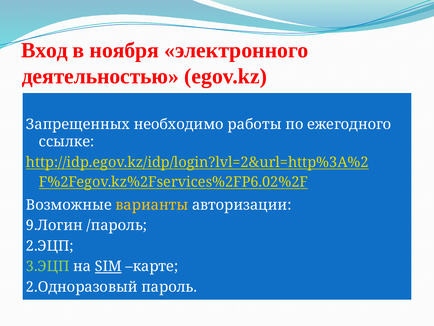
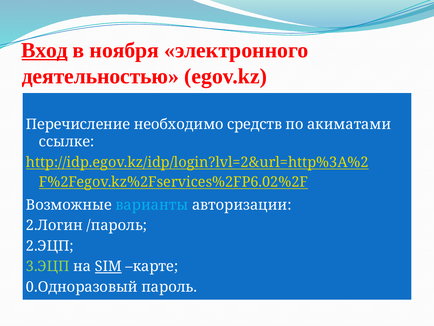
Вход underline: none -> present (45, 50)
Запрещенных: Запрещенных -> Перечисление (78, 124)
работы: работы -> средств (255, 124)
ежегодного: ежегодного -> акиматами (349, 124)
варианты colour: yellow -> light blue (152, 205)
9.Логин: 9.Логин -> 2.Логин (54, 225)
2.Одноразовый: 2.Одноразовый -> 0.Одноразовый (82, 287)
